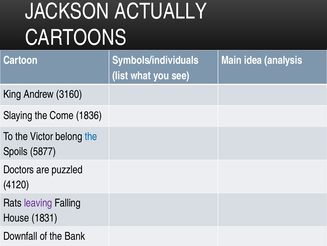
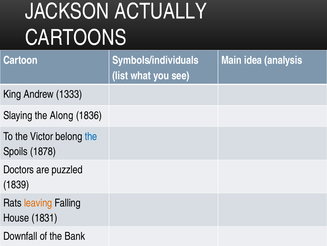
3160: 3160 -> 1333 (69, 94)
Come: Come -> Along (62, 115)
5877: 5877 -> 1878 (43, 151)
4120: 4120 -> 1839 (16, 184)
leaving colour: purple -> orange (38, 203)
